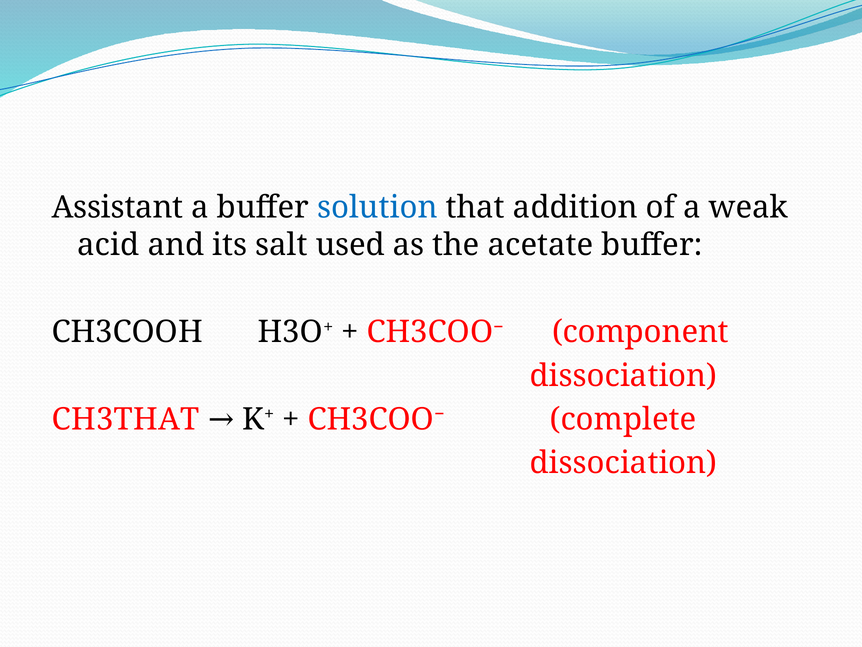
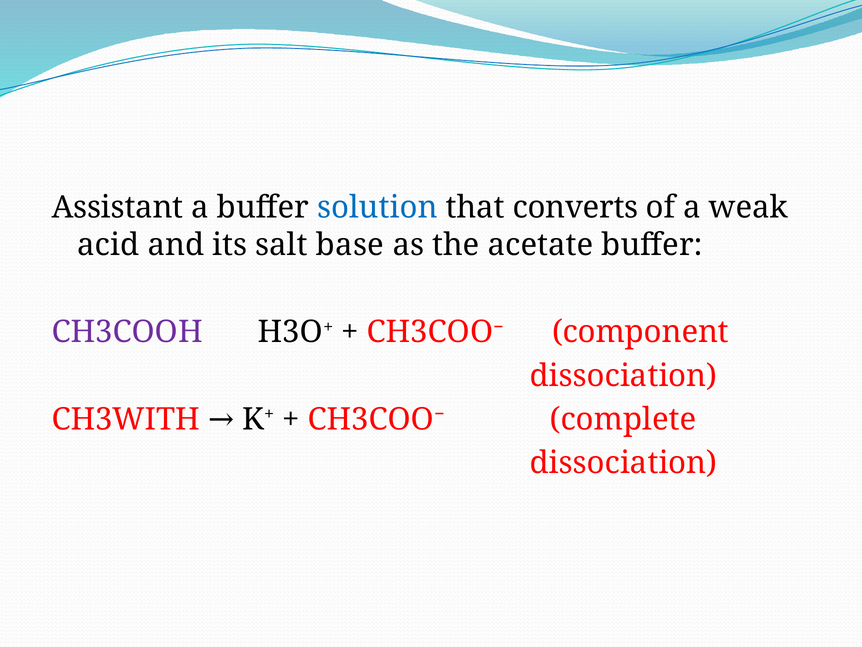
addition: addition -> converts (575, 208)
used: used -> base (350, 245)
CH3COOH colour: black -> purple (127, 332)
CH3THAT: CH3THAT -> CH3WITH (126, 419)
